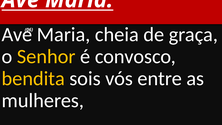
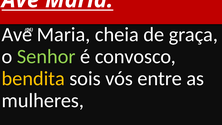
Senhor colour: yellow -> light green (46, 56)
